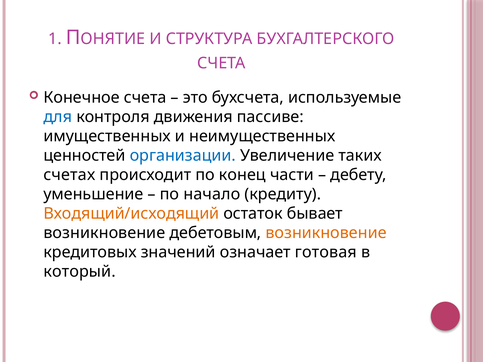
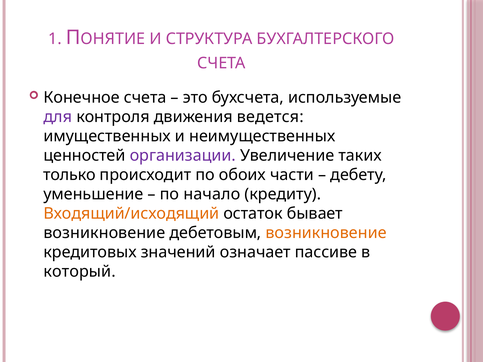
для colour: blue -> purple (58, 117)
пассиве: пассиве -> ведется (270, 117)
организации colour: blue -> purple (183, 156)
счетах: счетах -> только (70, 175)
конец: конец -> обоих (242, 175)
готовая: готовая -> пассиве (326, 252)
